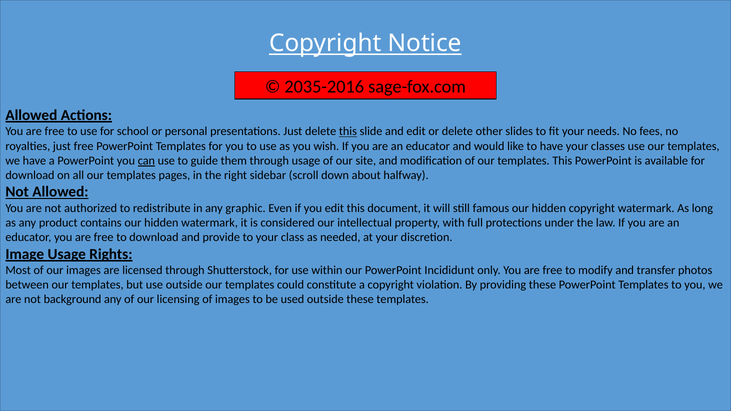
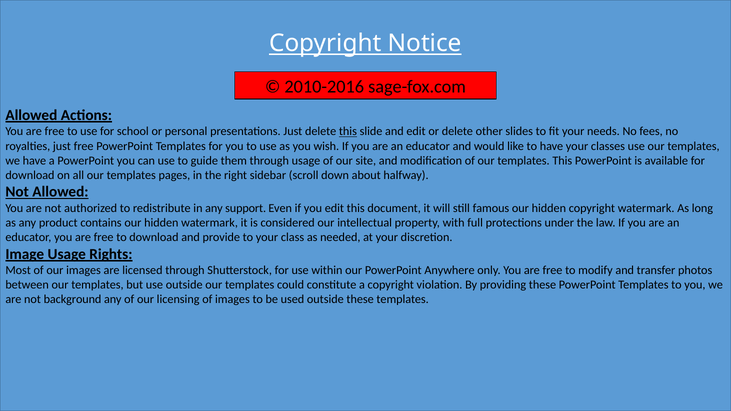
2035-2016: 2035-2016 -> 2010-2016 (324, 87)
can underline: present -> none (146, 161)
graphic: graphic -> support (246, 208)
Incididunt: Incididunt -> Anywhere (450, 270)
